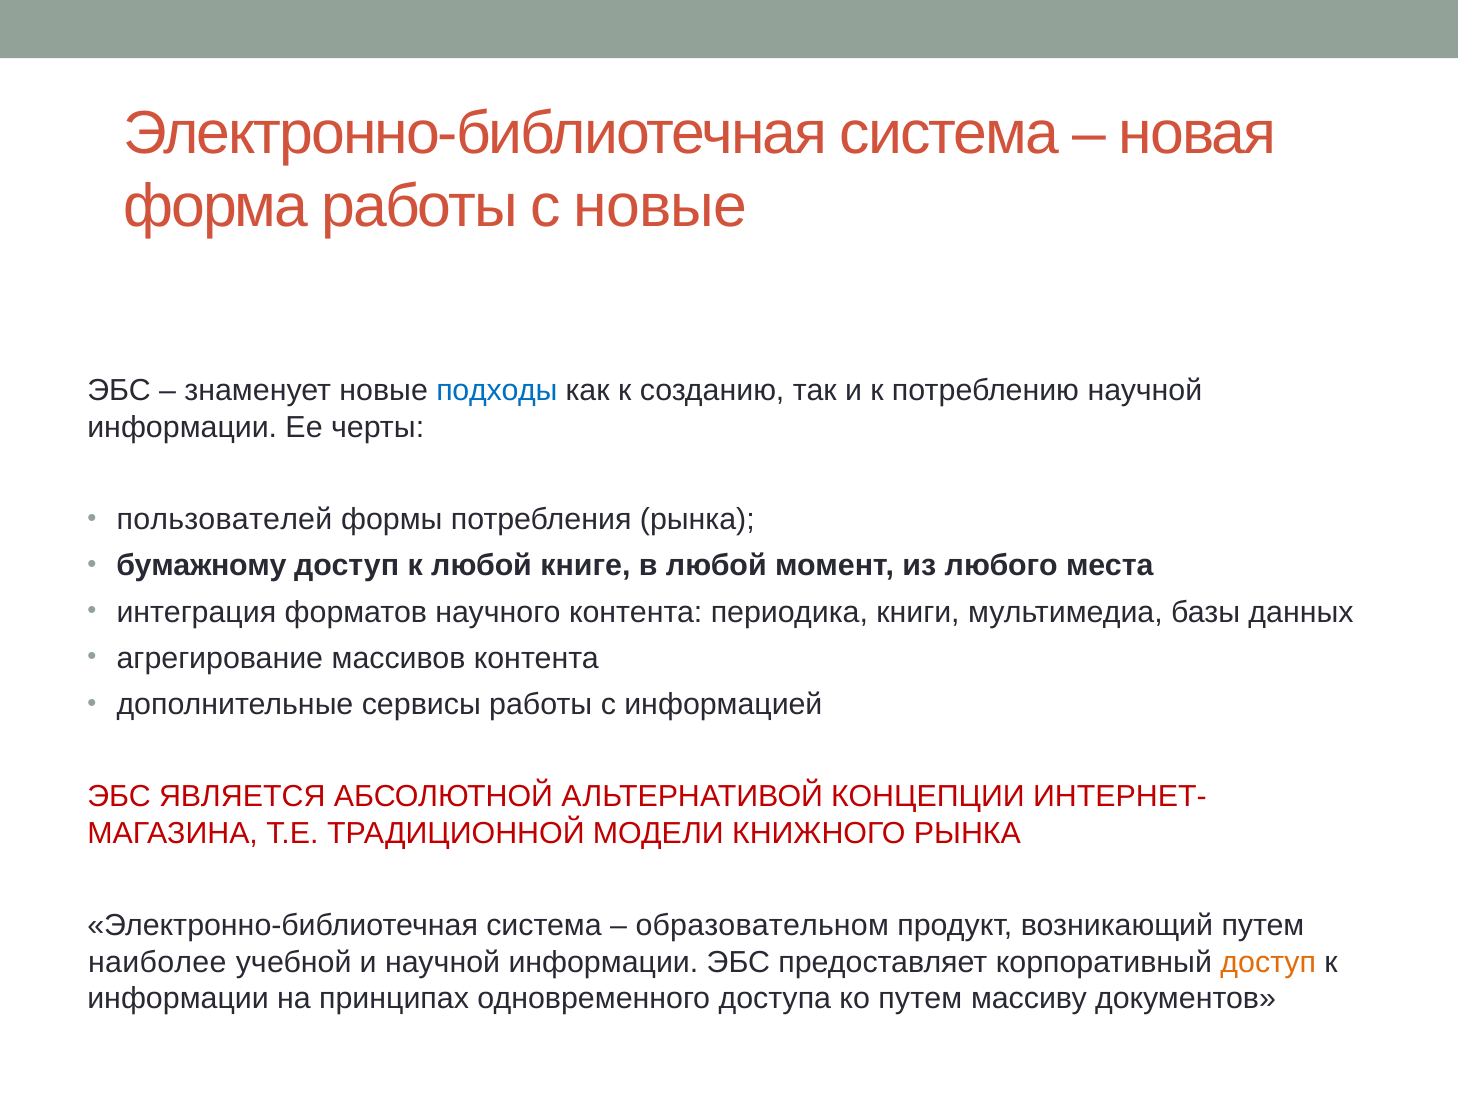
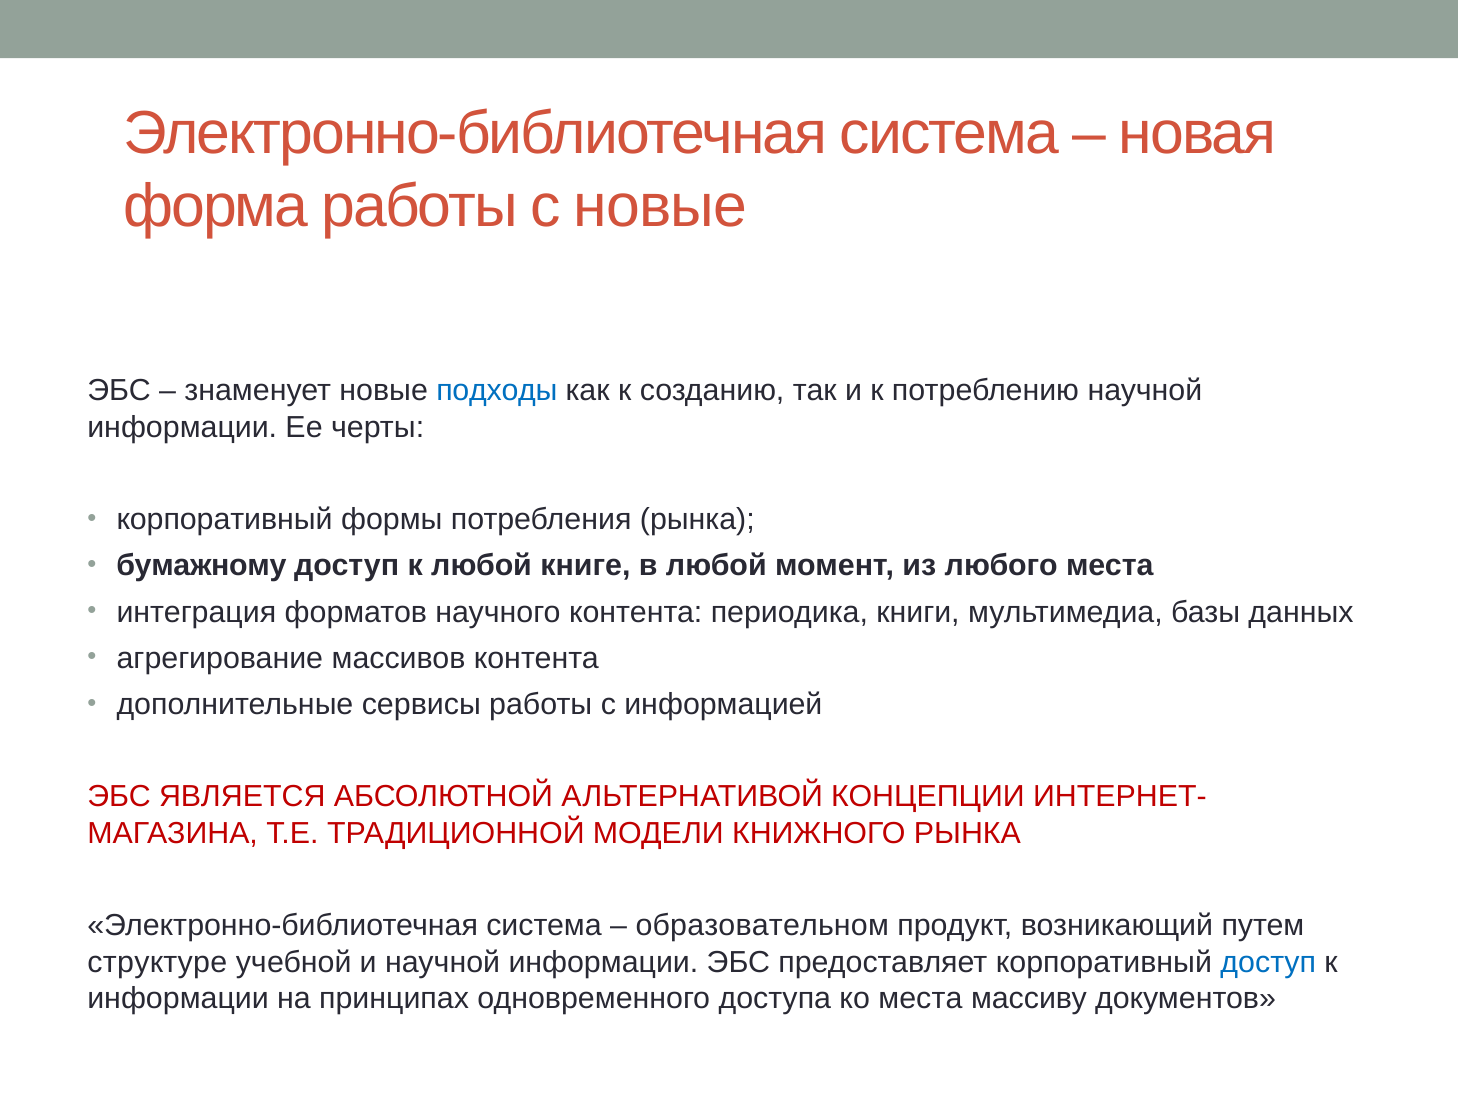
пользователей: пользователей -> корпоративный (225, 519)
наиболее: наиболее -> структуре (157, 962)
доступ colour: orange -> blue (1268, 962)
ко путем: путем -> места (920, 998)
